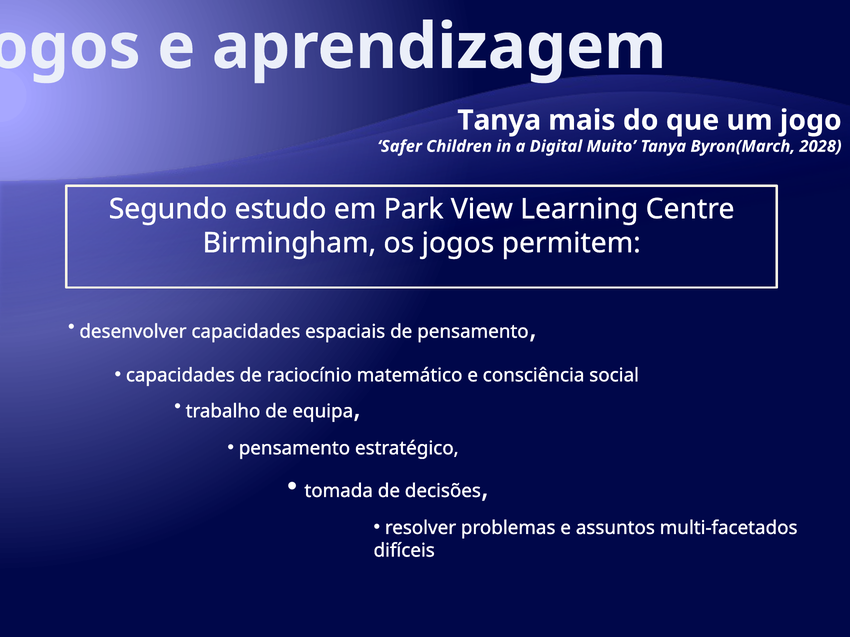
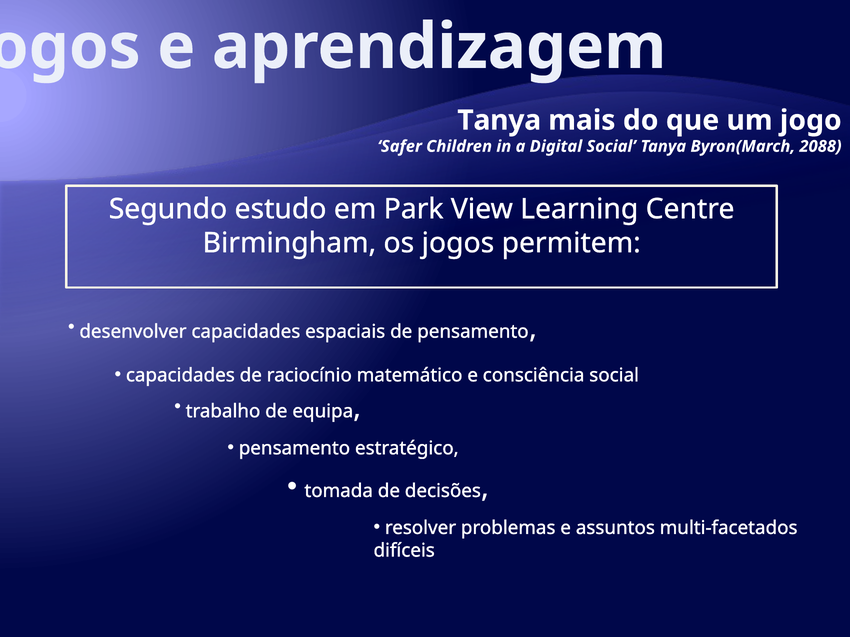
Digital Muito: Muito -> Social (611, 147)
2028: 2028 -> 2088 (821, 147)
